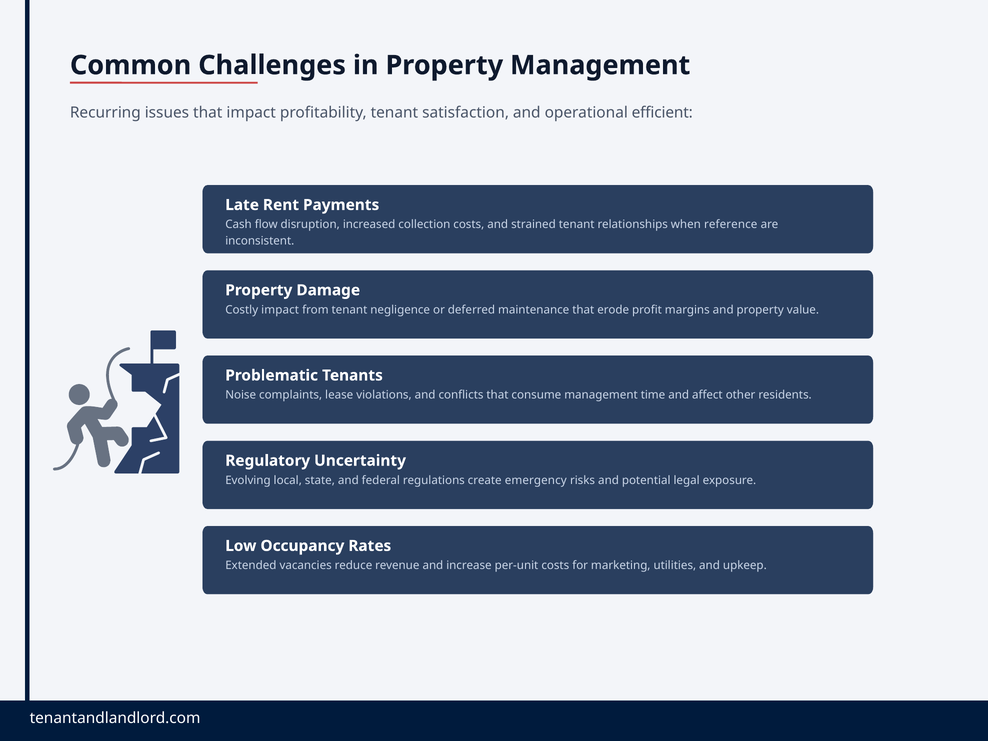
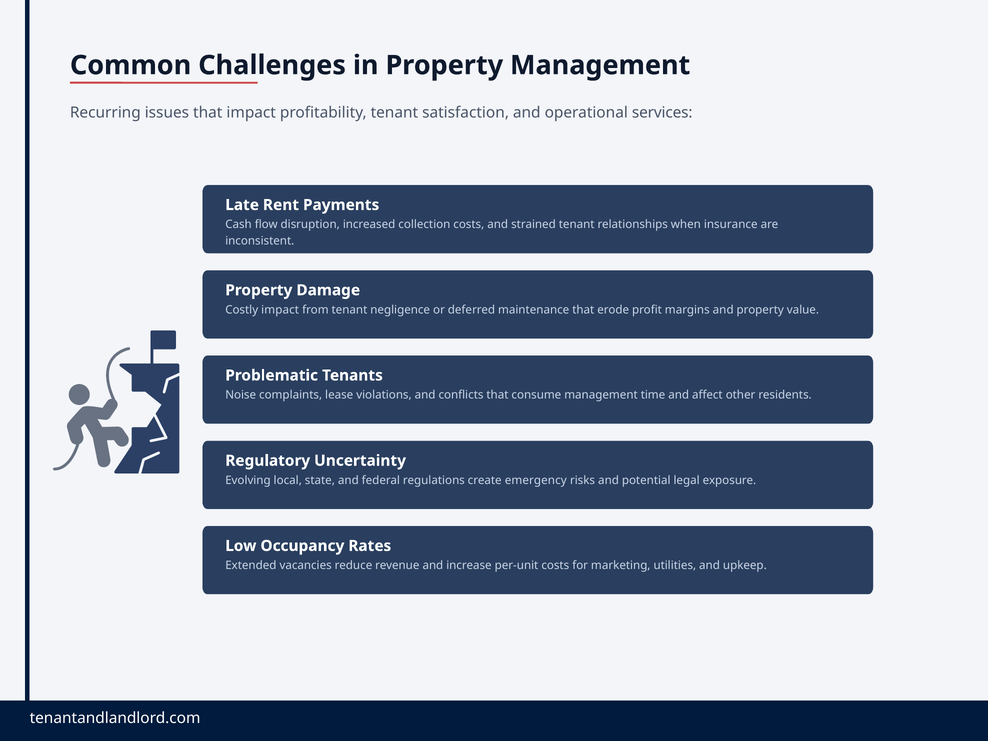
efficient: efficient -> services (662, 113)
reference: reference -> insurance (731, 224)
